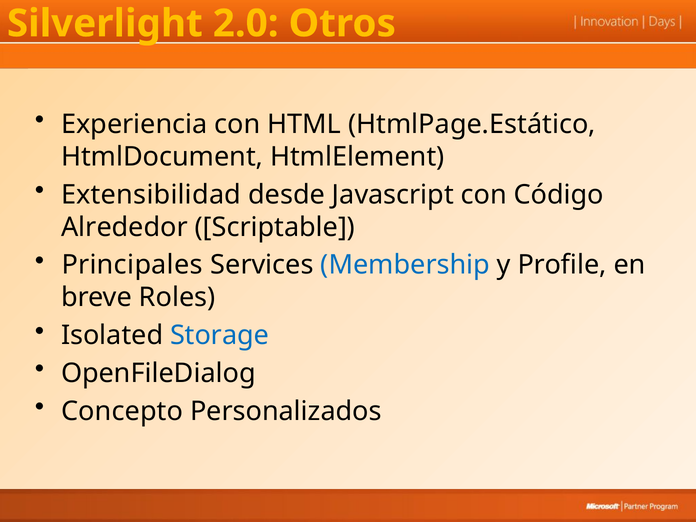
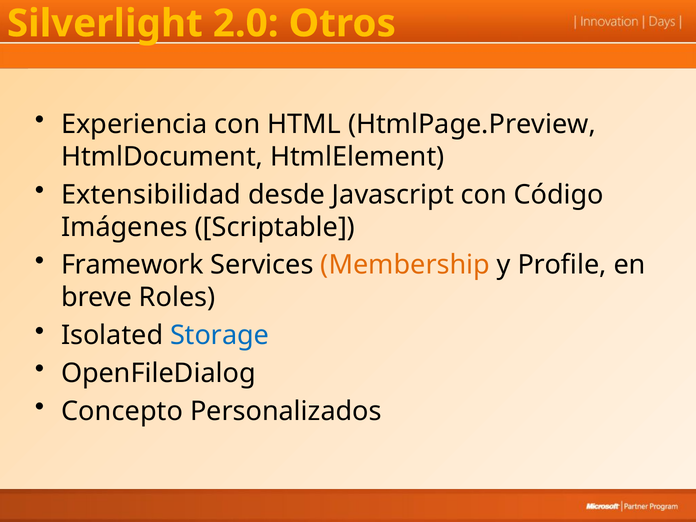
HtmlPage.Estático: HtmlPage.Estático -> HtmlPage.Preview (472, 124)
Alrededor: Alrededor -> Imágenes (124, 227)
Principales: Principales -> Framework (132, 265)
Membership colour: blue -> orange (405, 265)
